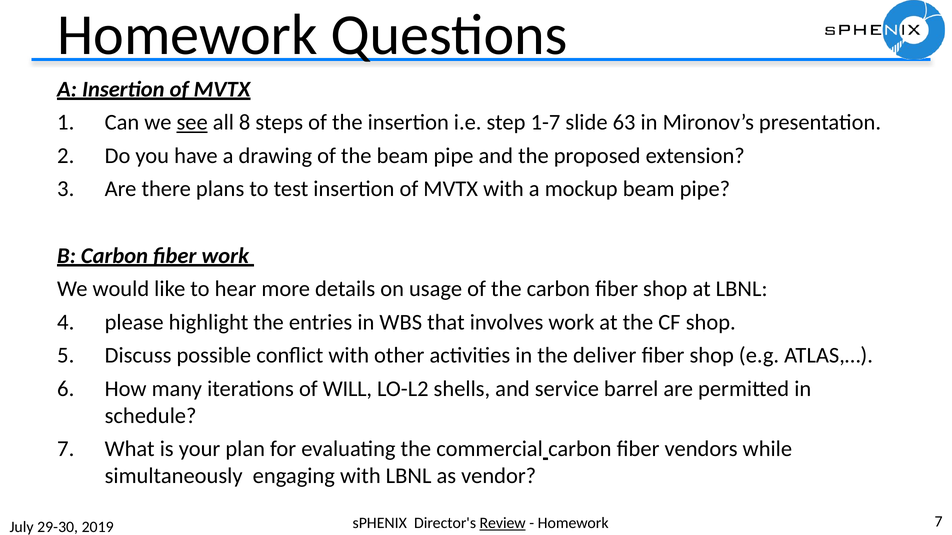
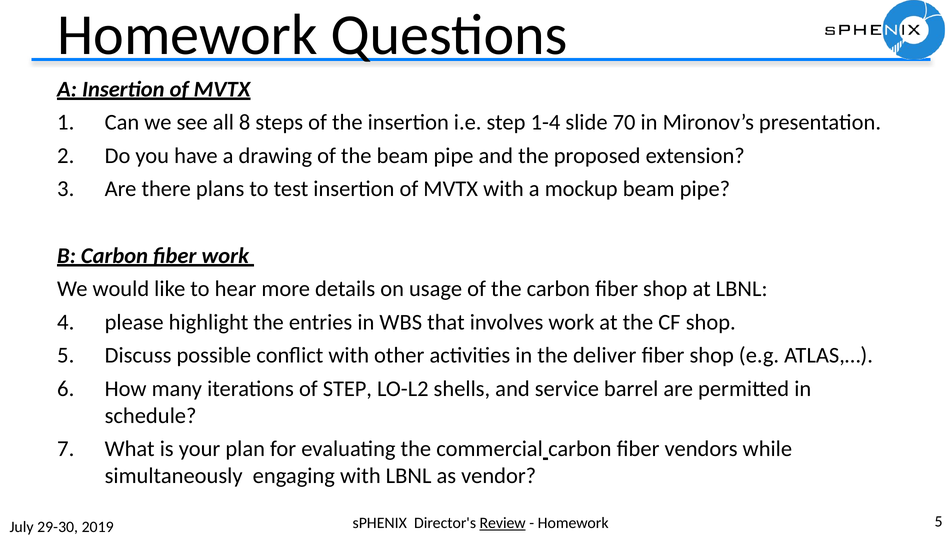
see underline: present -> none (192, 123)
1-7: 1-7 -> 1-4 (545, 123)
63: 63 -> 70 (624, 123)
of WILL: WILL -> STEP (347, 389)
Homework 7: 7 -> 5 (939, 522)
